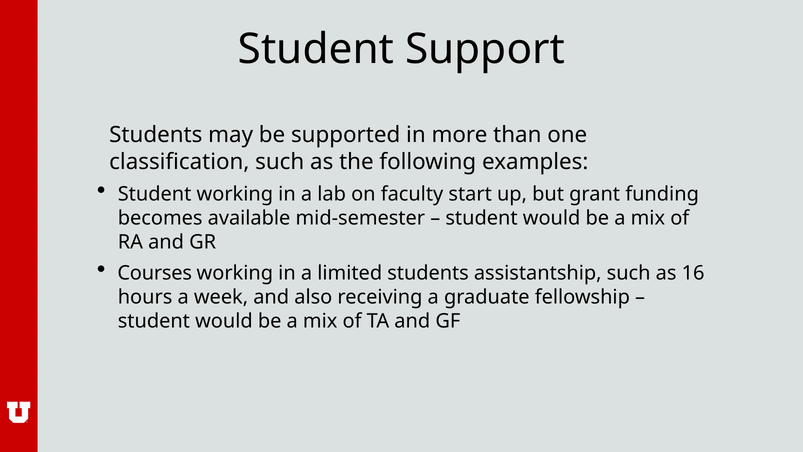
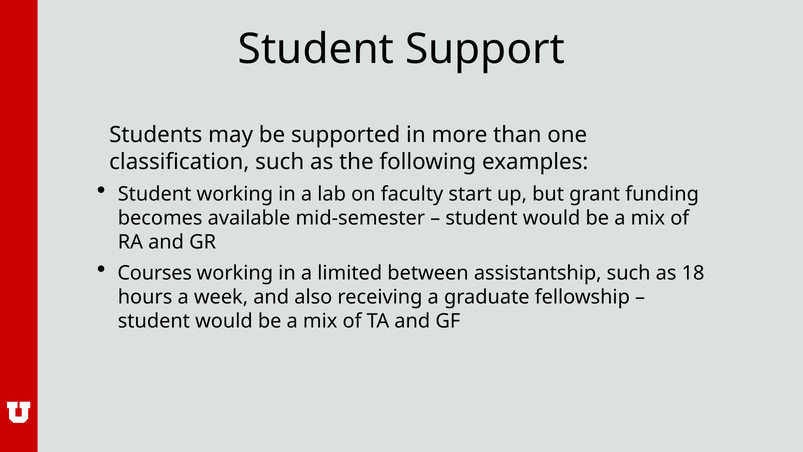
limited students: students -> between (428, 273)
16: 16 -> 18 (693, 273)
